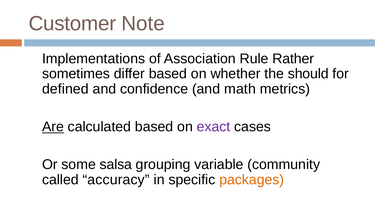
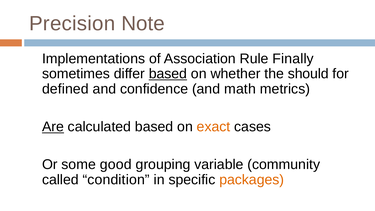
Customer: Customer -> Precision (72, 24)
Rather: Rather -> Finally (293, 59)
based underline: none -> present (168, 74)
exact colour: purple -> orange (214, 127)
salsa: salsa -> good (116, 164)
accuracy: accuracy -> condition (116, 180)
